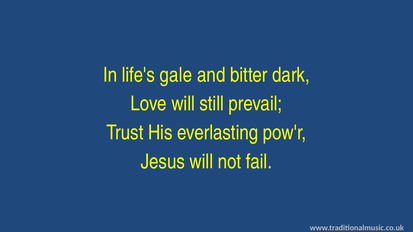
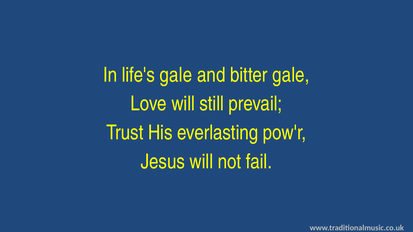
bitter dark: dark -> gale (291, 75)
